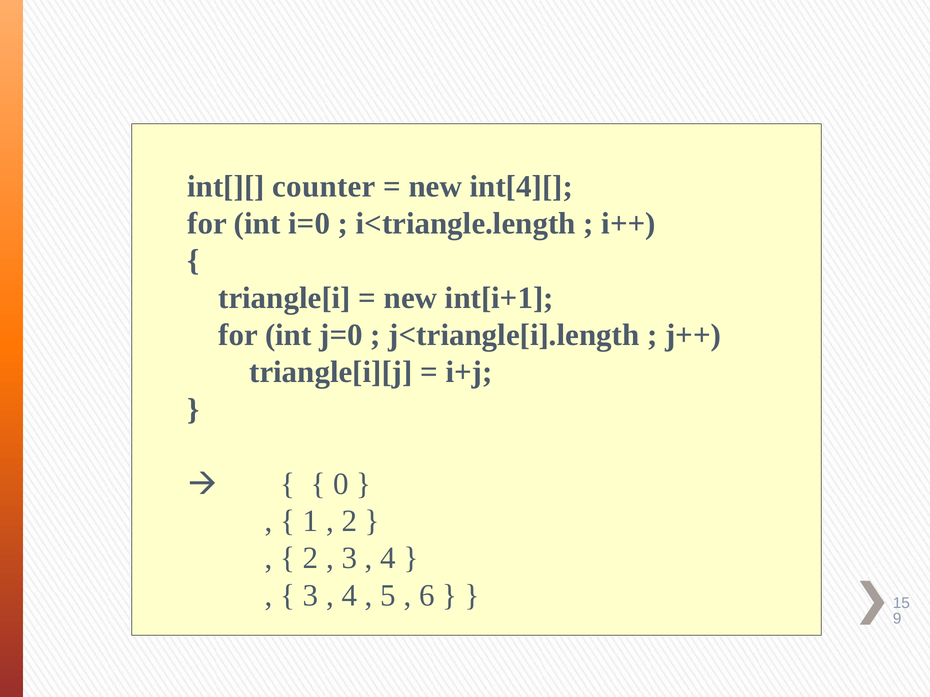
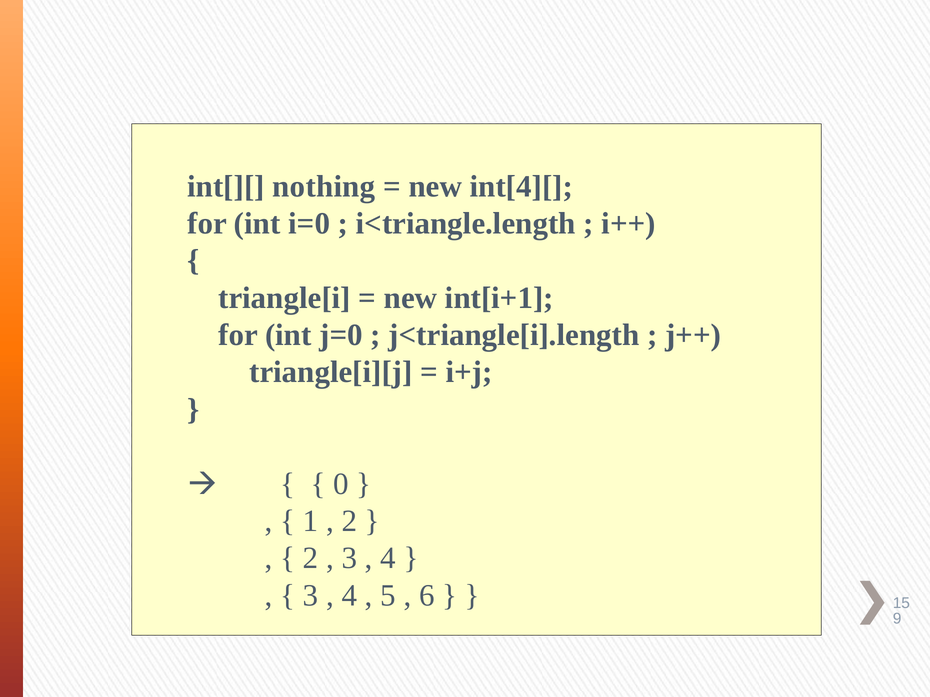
counter: counter -> nothing (324, 187)
